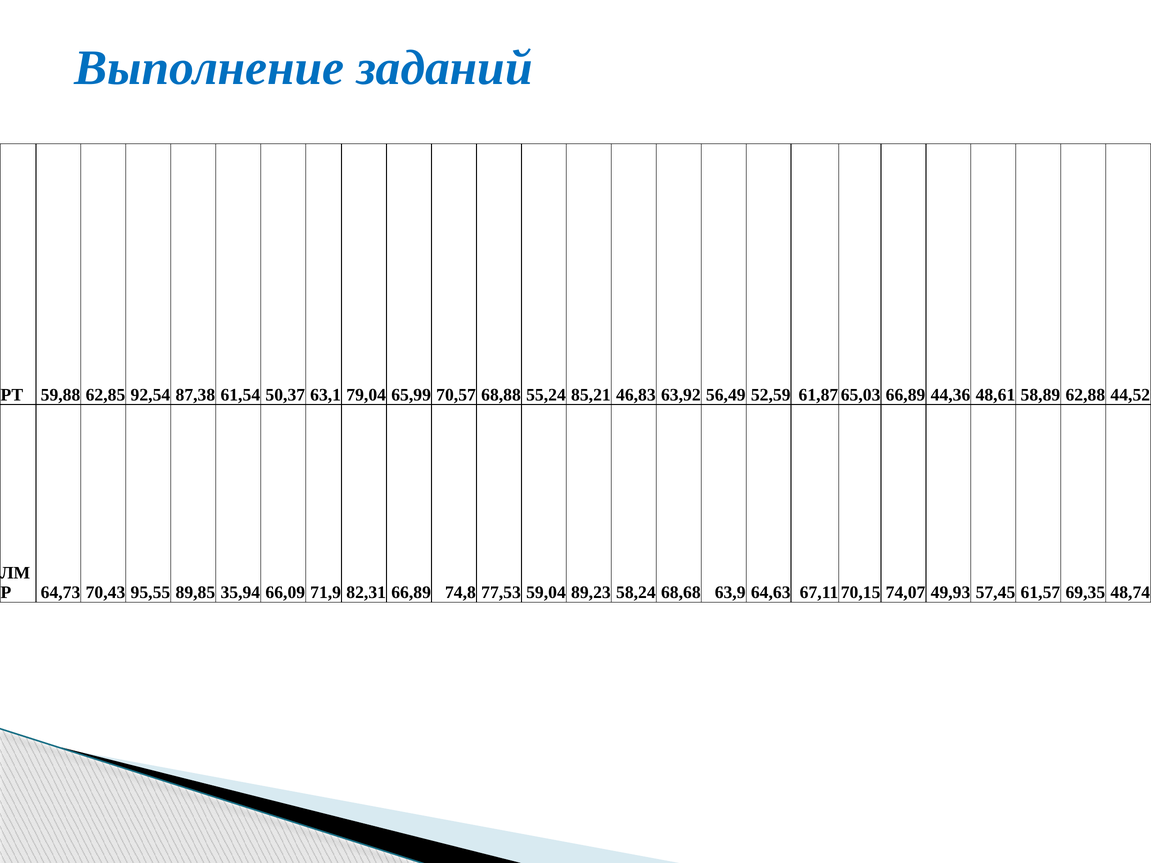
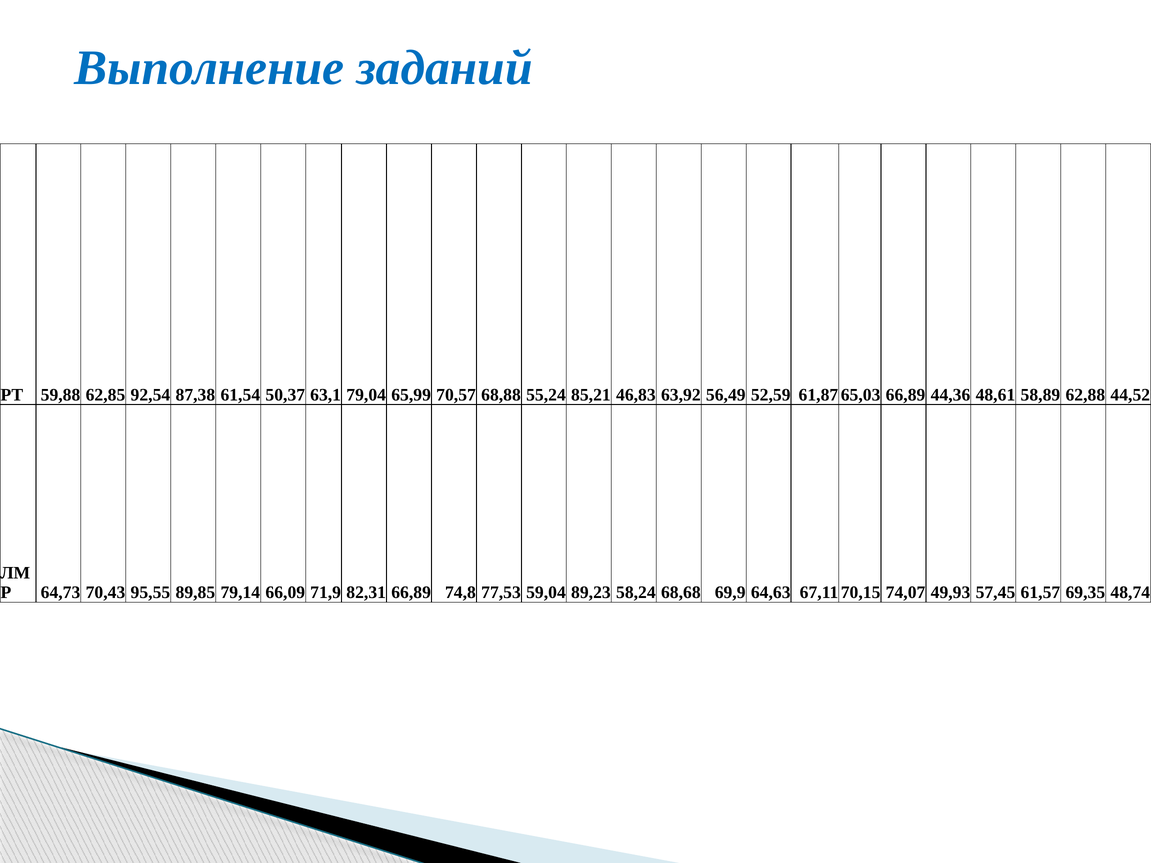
35,94: 35,94 -> 79,14 (240, 593)
63,9: 63,9 -> 69,9 (730, 593)
